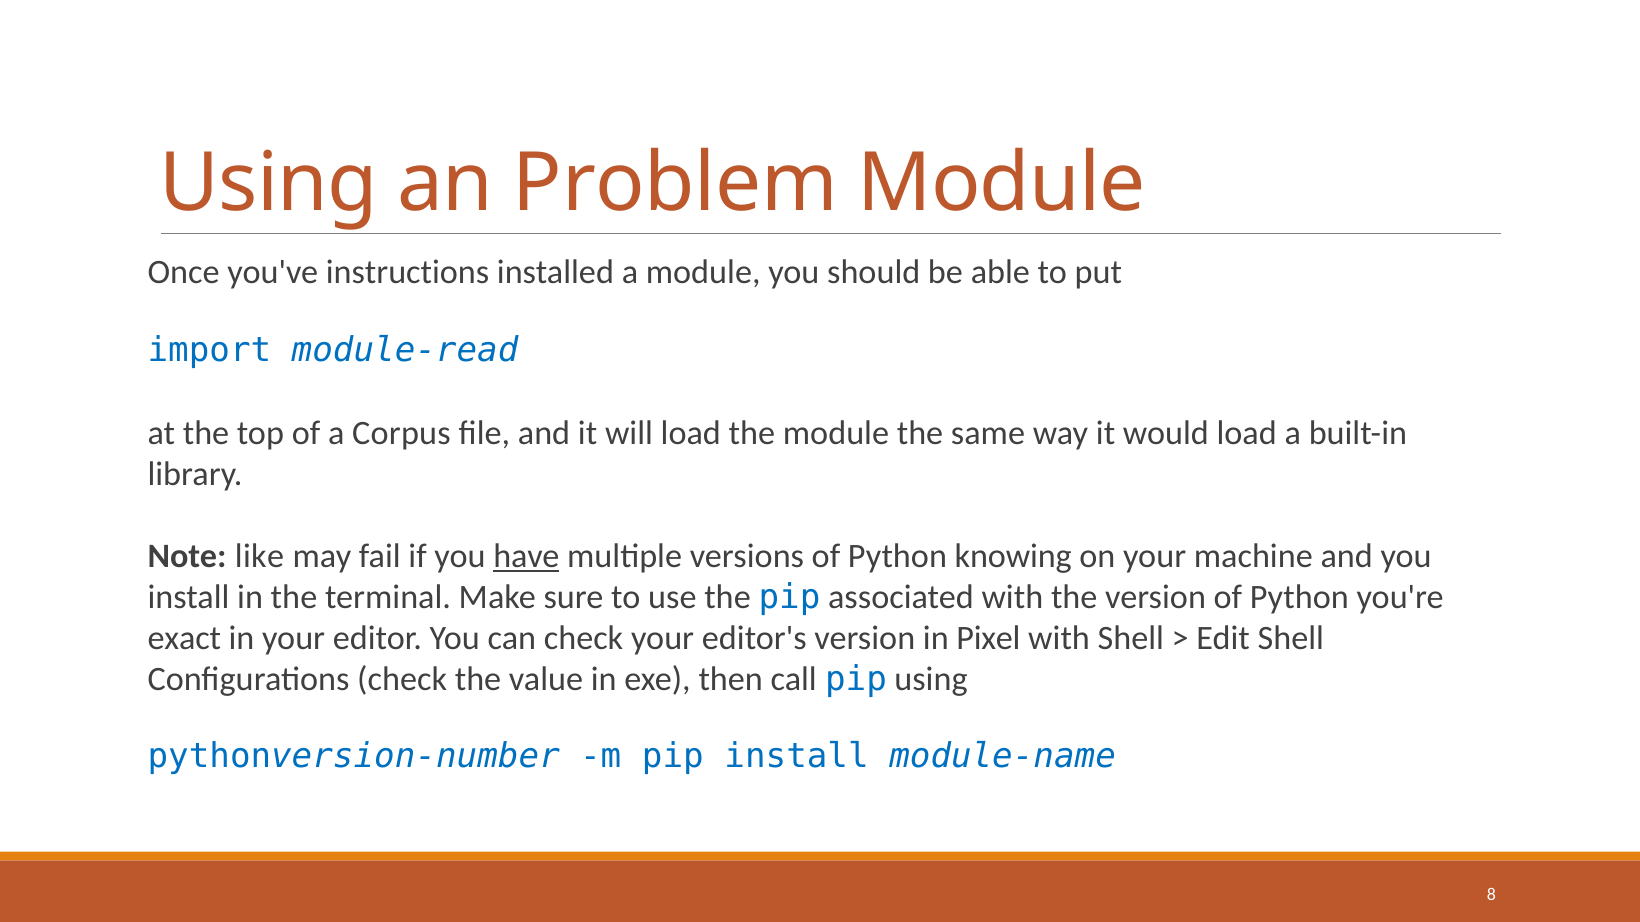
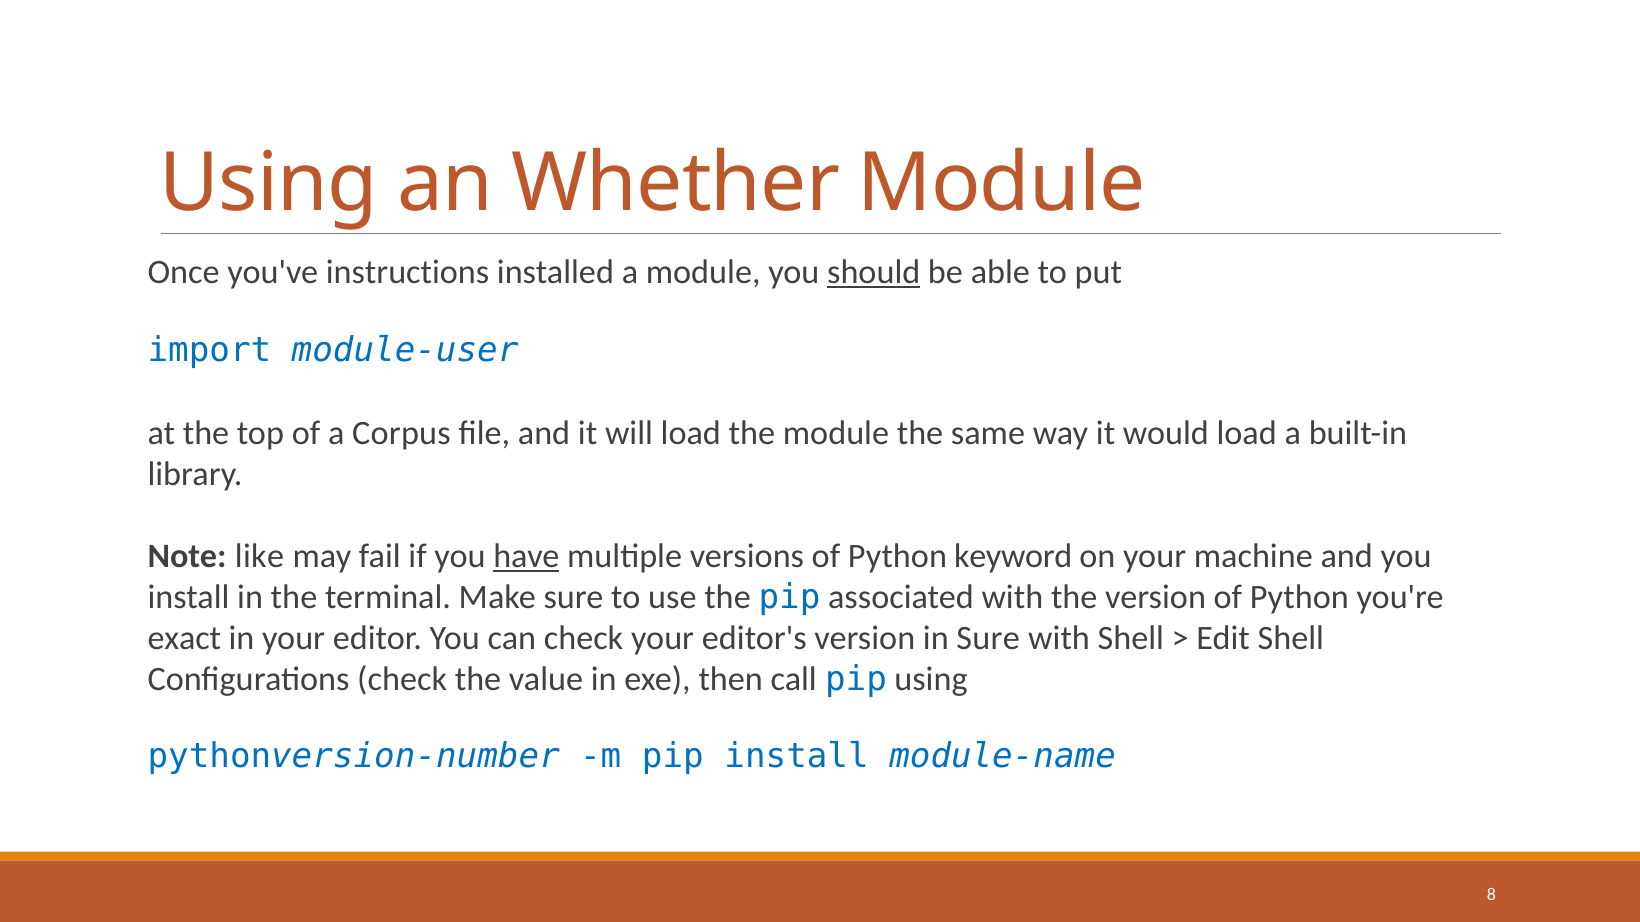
Problem: Problem -> Whether (676, 184)
should underline: none -> present (874, 273)
module-read: module-read -> module-user (405, 351)
knowing: knowing -> keyword (1013, 556)
in Pixel: Pixel -> Sure (988, 638)
